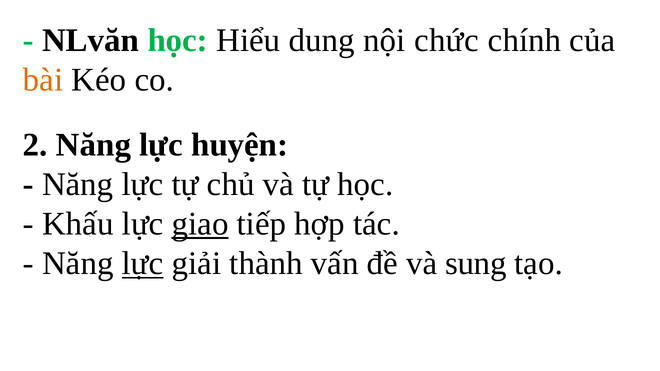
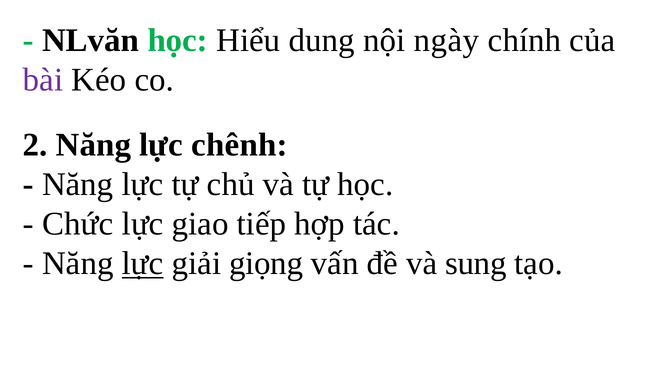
chức: chức -> ngày (446, 40)
bài colour: orange -> purple (43, 80)
huyện: huyện -> chênh (240, 145)
Khấu: Khấu -> Chức (78, 224)
giao underline: present -> none (200, 224)
thành: thành -> giọng (266, 264)
